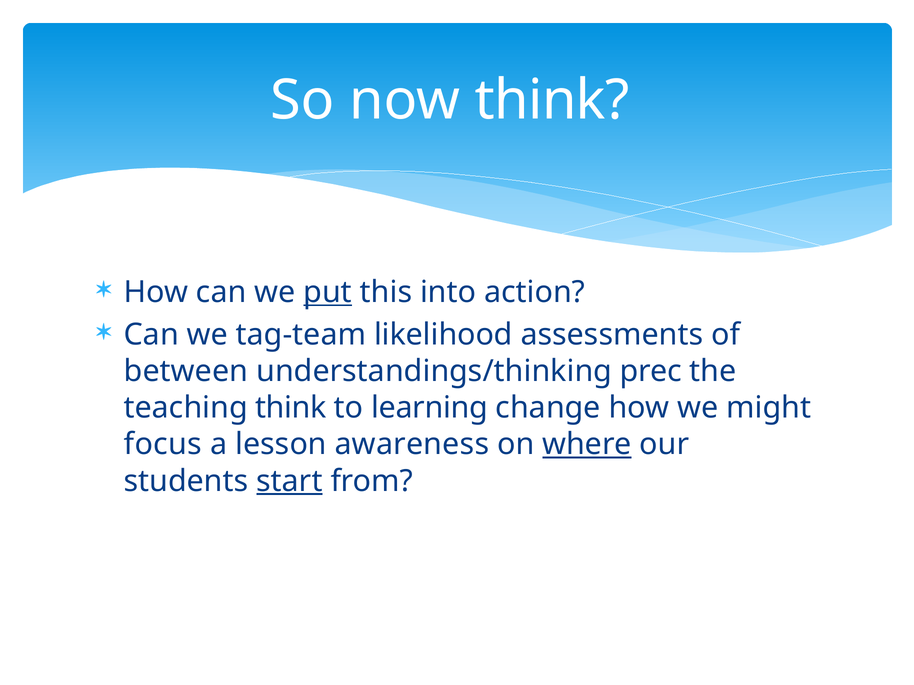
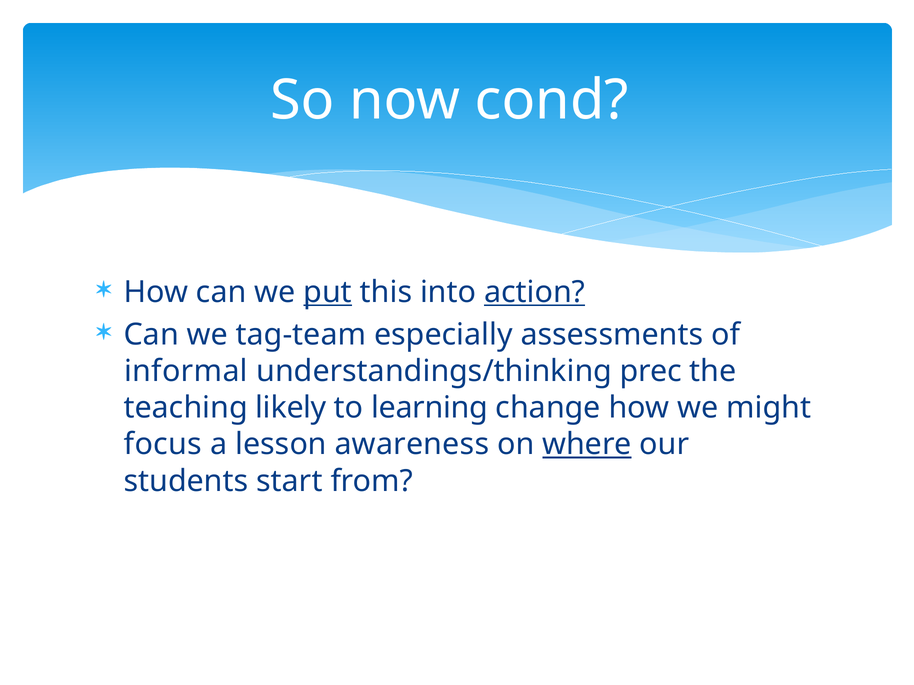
now think: think -> cond (552, 100)
action underline: none -> present (535, 292)
likelihood: likelihood -> especially (443, 335)
between: between -> informal (186, 372)
teaching think: think -> likely (291, 408)
start underline: present -> none (289, 481)
